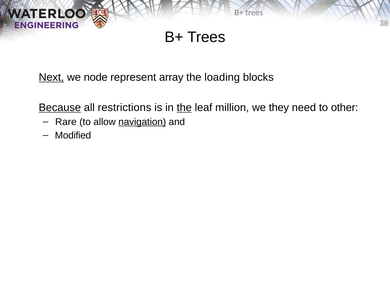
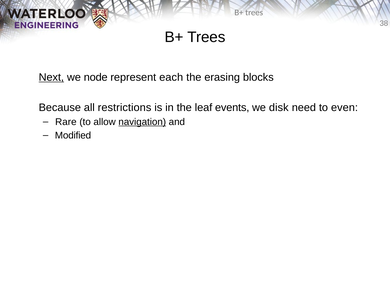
array: array -> each (171, 77)
loading: loading -> erasing (222, 77)
Because underline: present -> none (60, 108)
the underline: present -> none (184, 108)
million: million -> events (232, 108)
they: they -> disk (279, 108)
other: other -> even (345, 108)
